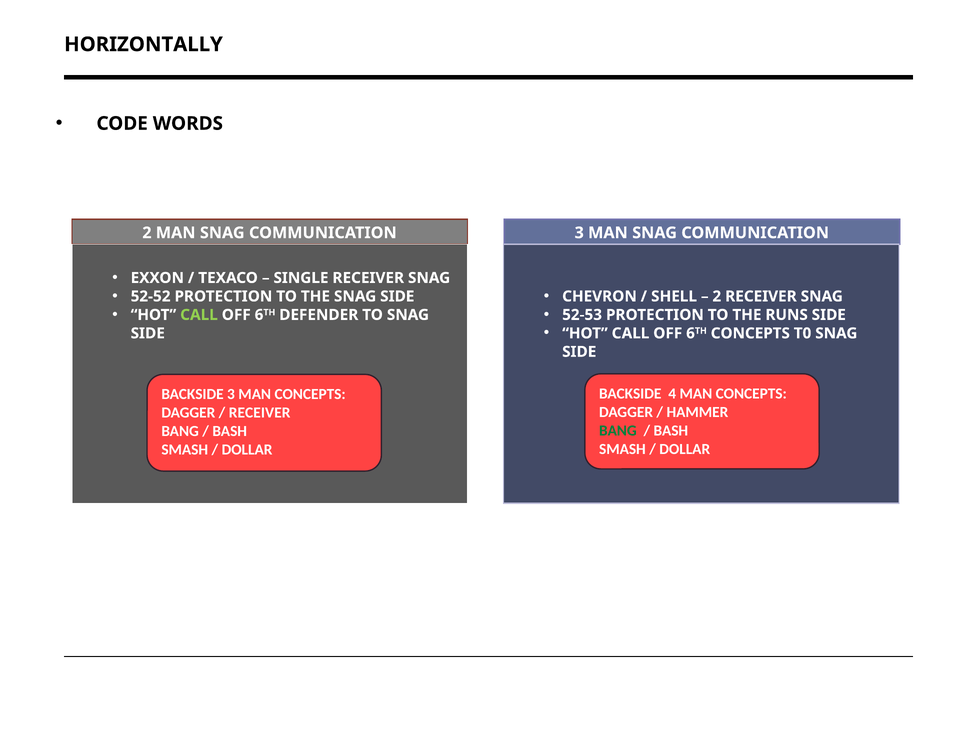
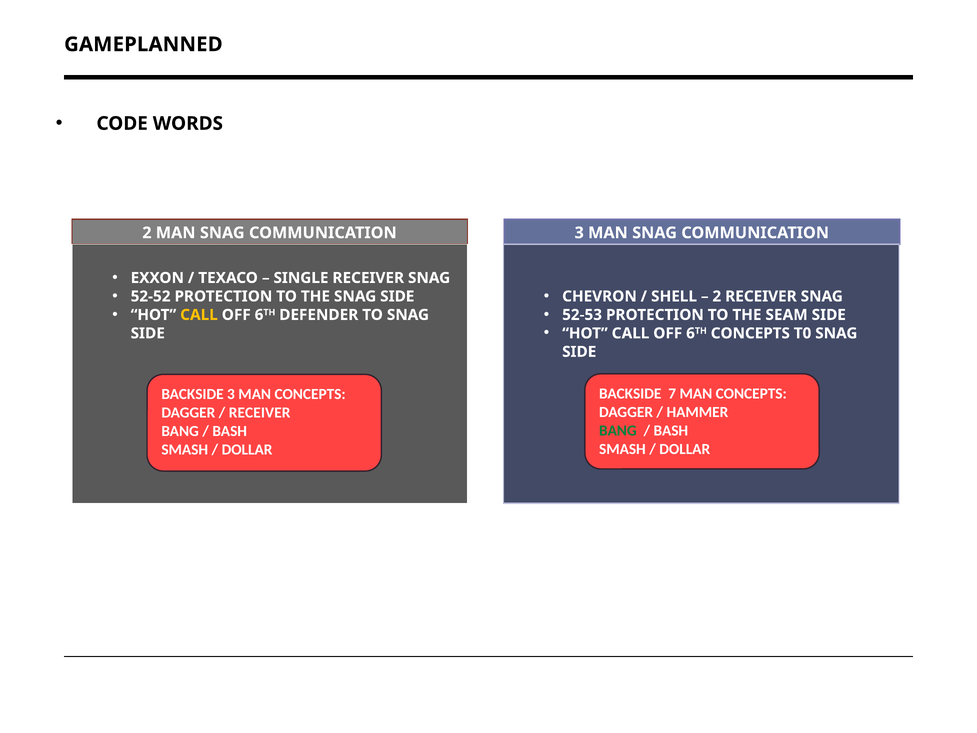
HORIZONTALLY: HORIZONTALLY -> GAMEPLANNED (143, 44)
CALL colour: light green -> yellow (199, 315)
RUNS: RUNS -> SEAM (787, 315)
4: 4 -> 7 (672, 393)
